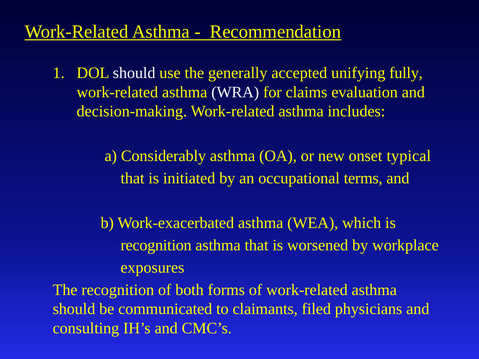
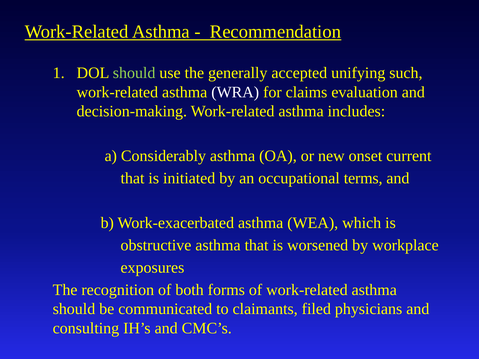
should colour: white -> light green (134, 73)
fully: fully -> such (406, 73)
typical: typical -> current (409, 156)
recognition: recognition -> obstructive (156, 245)
